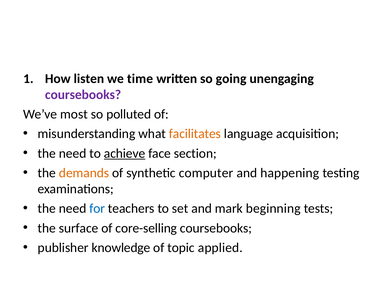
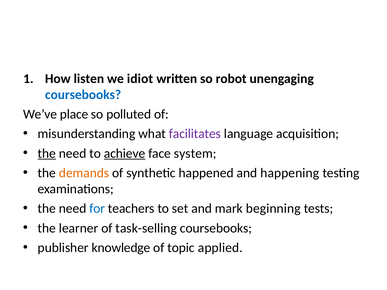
time: time -> idiot (140, 79)
going: going -> robot (231, 79)
coursebooks colour: purple -> blue (83, 95)
most: most -> place (74, 114)
facilitates colour: orange -> purple (195, 134)
the underline: none -> present (47, 153)
section: section -> system (195, 153)
computer: computer -> happened (206, 173)
surface: surface -> learner (79, 228)
core-selling: core-selling -> task-selling (146, 228)
